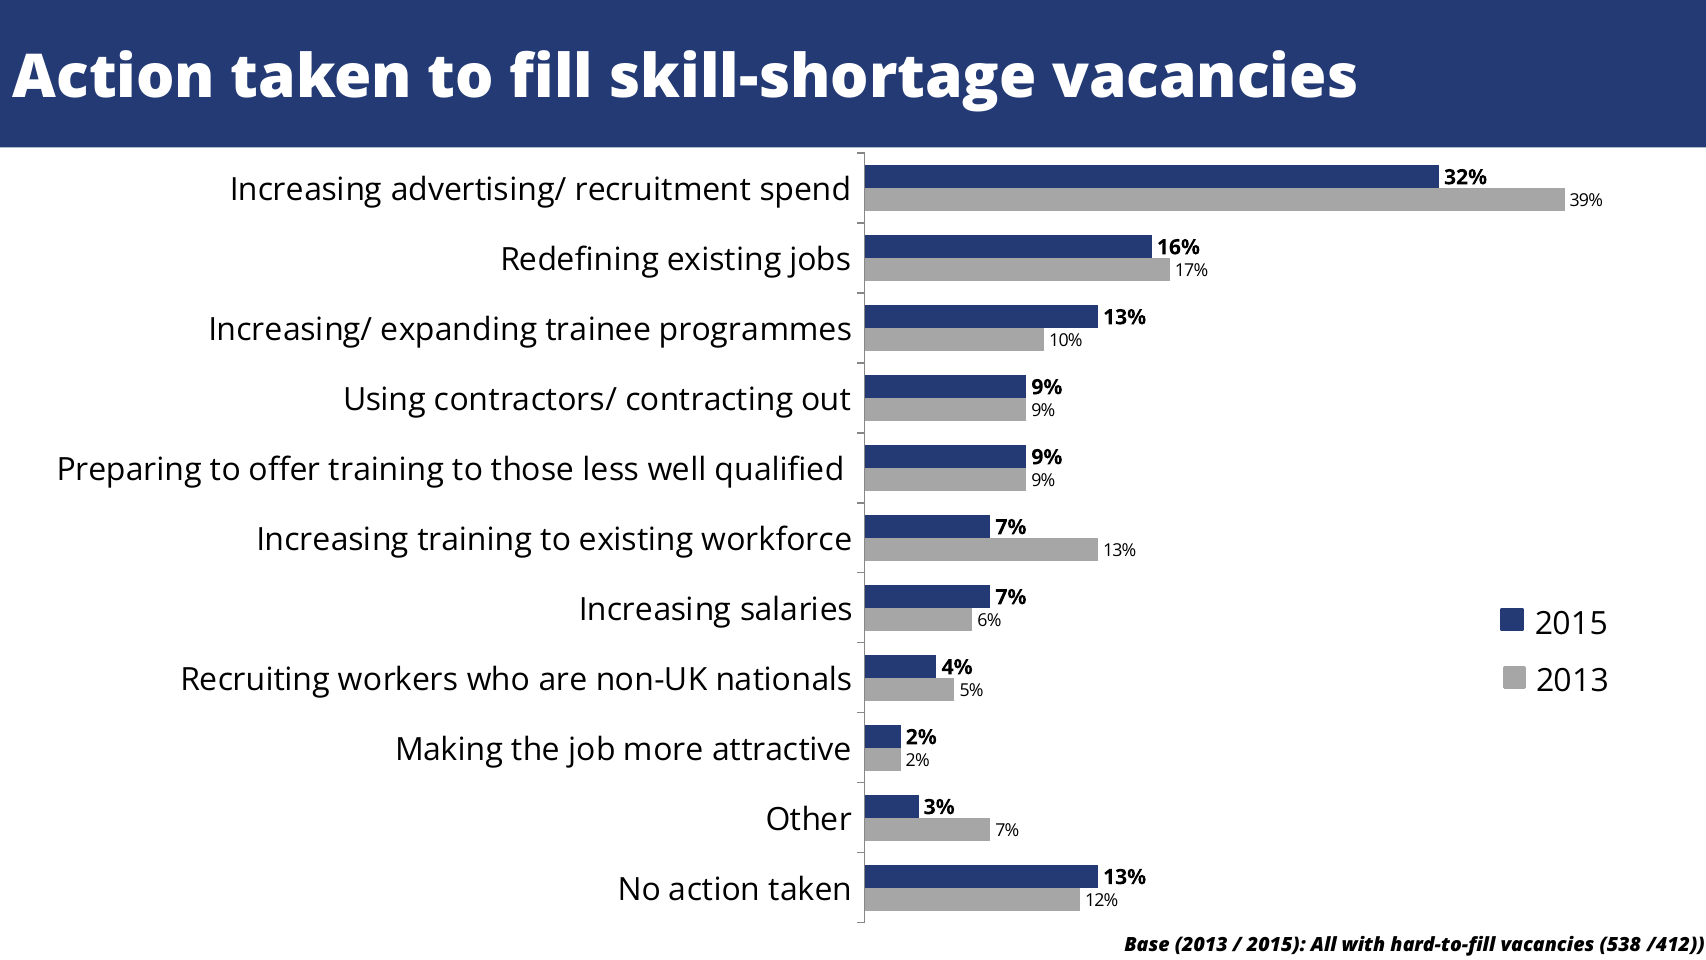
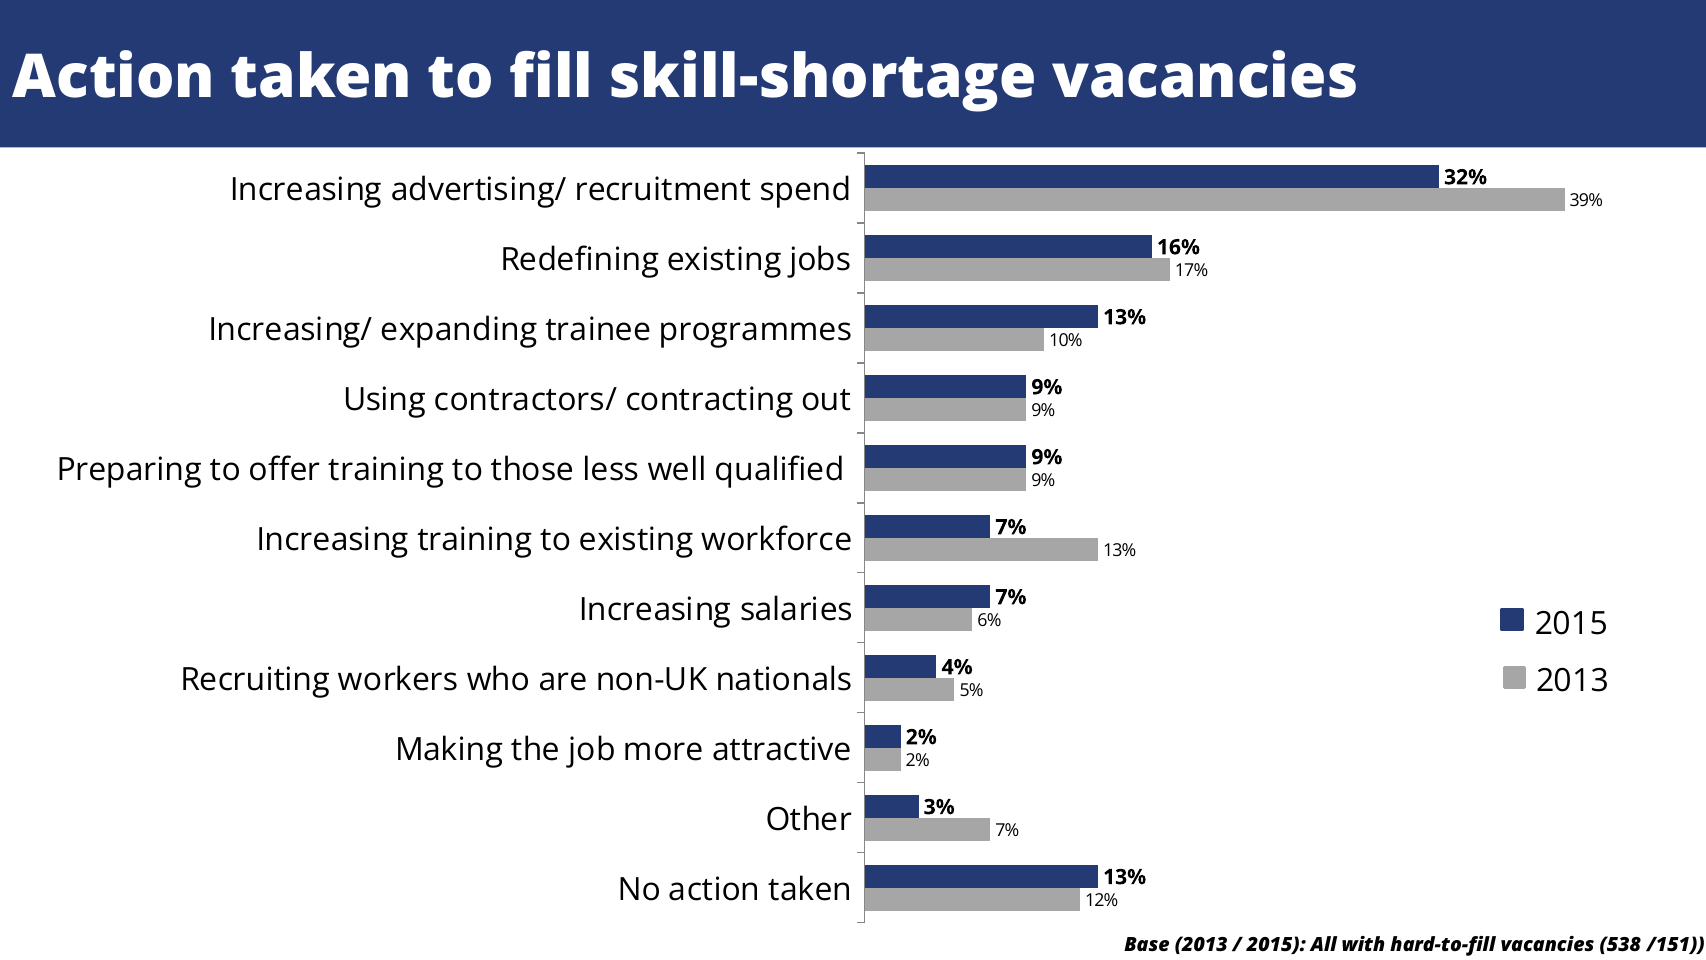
/412: /412 -> /151 (1676, 945)
